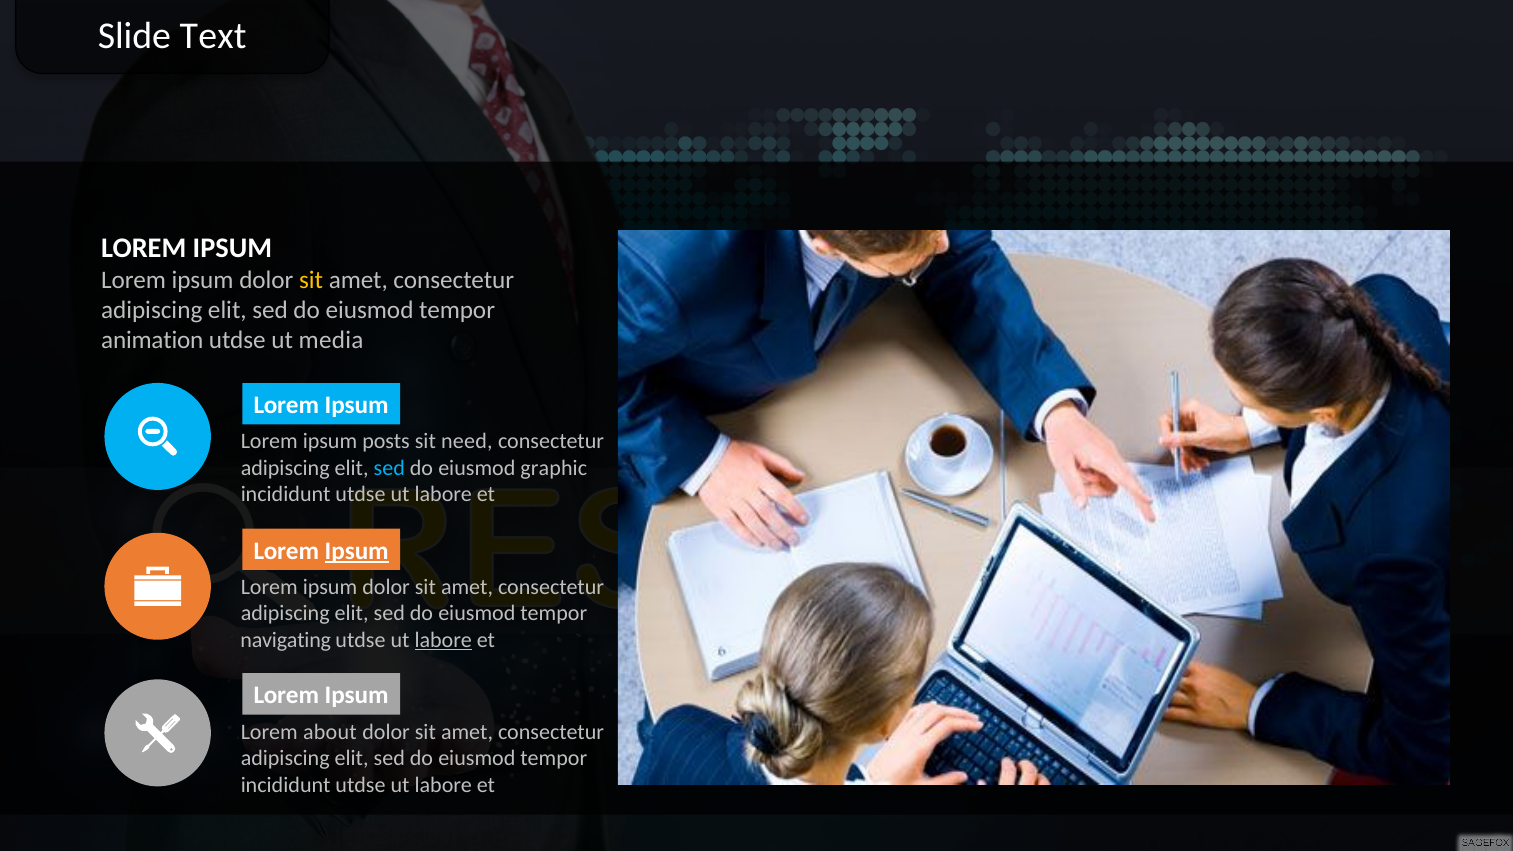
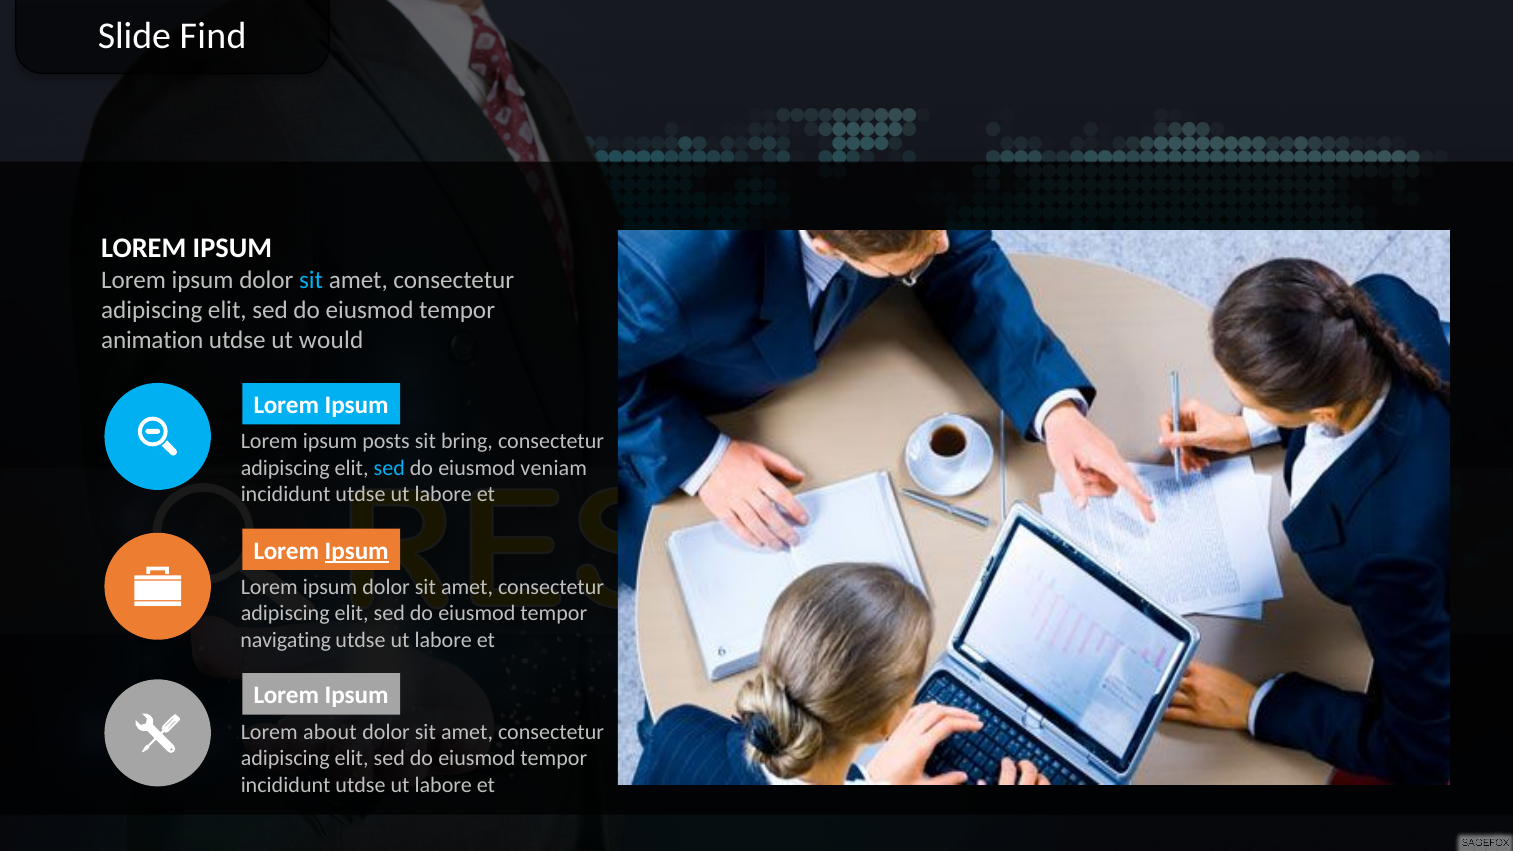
Text: Text -> Find (213, 36)
sit colour: yellow -> light blue (311, 280)
media: media -> would (331, 340)
need: need -> bring (467, 442)
graphic: graphic -> veniam (554, 468)
labore underline: present -> none (443, 640)
